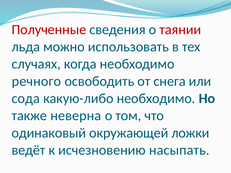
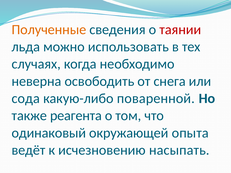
Полученные colour: red -> orange (49, 30)
речного: речного -> неверна (36, 81)
какую-либо необходимо: необходимо -> поваренной (156, 99)
неверна: неверна -> реагента (76, 116)
ложки: ложки -> опыта (190, 133)
